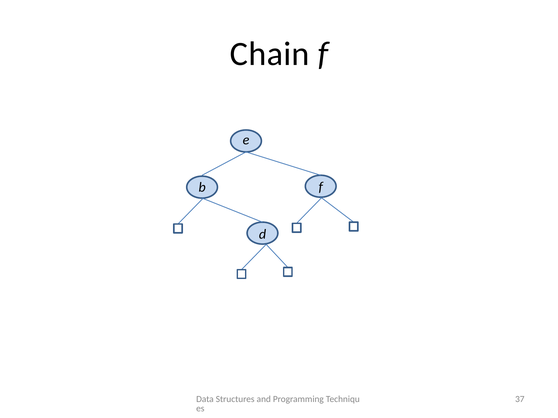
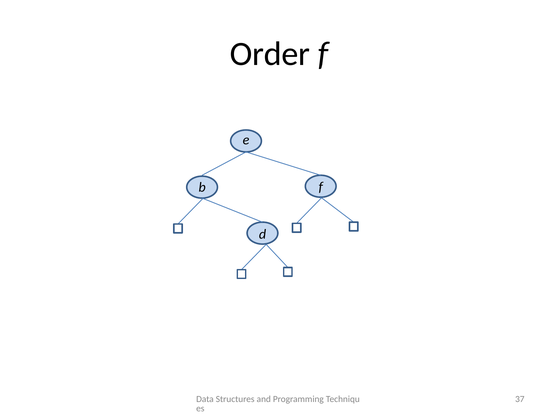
Chain: Chain -> Order (270, 54)
